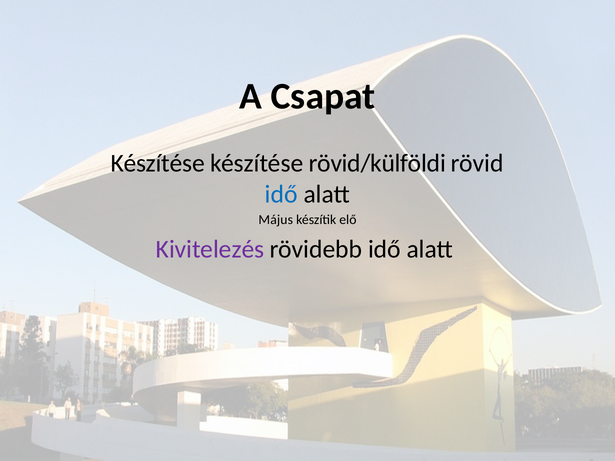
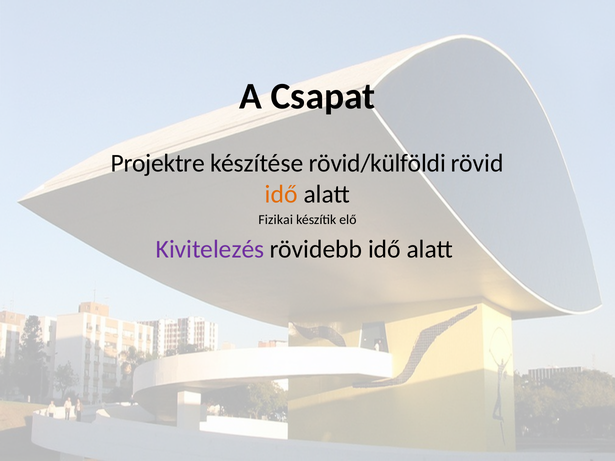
Készítése: Készítése -> Projektre (158, 164)
idő colour: blue -> orange (281, 194)
Május: Május -> Fizikai (276, 220)
